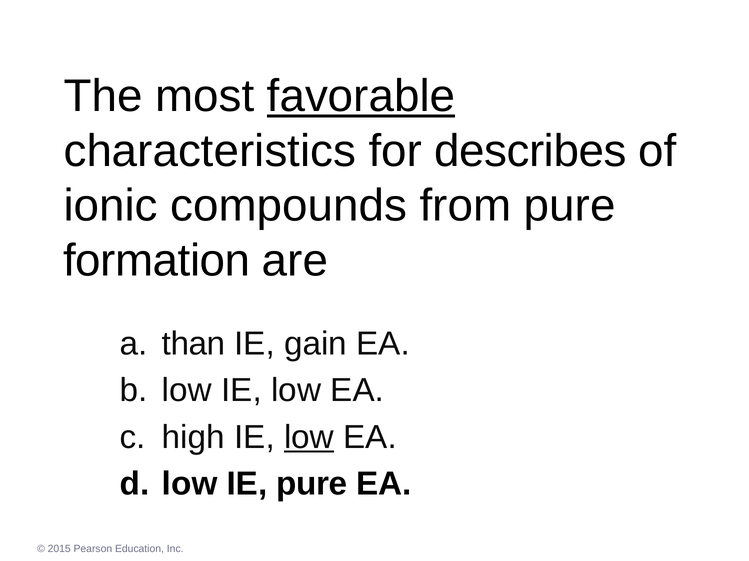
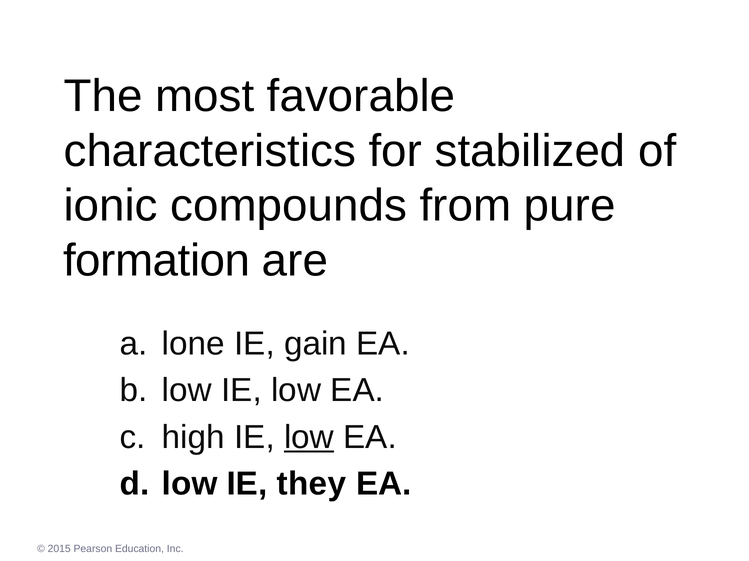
favorable underline: present -> none (361, 96)
describes: describes -> stabilized (530, 151)
than: than -> lone (193, 344)
IE pure: pure -> they (312, 484)
